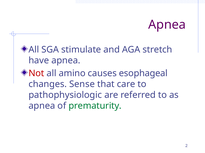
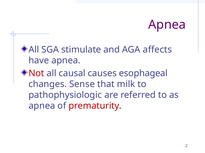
stretch: stretch -> affects (157, 50)
amino: amino -> causal (72, 74)
care: care -> milk (126, 84)
prematurity colour: green -> red (95, 106)
